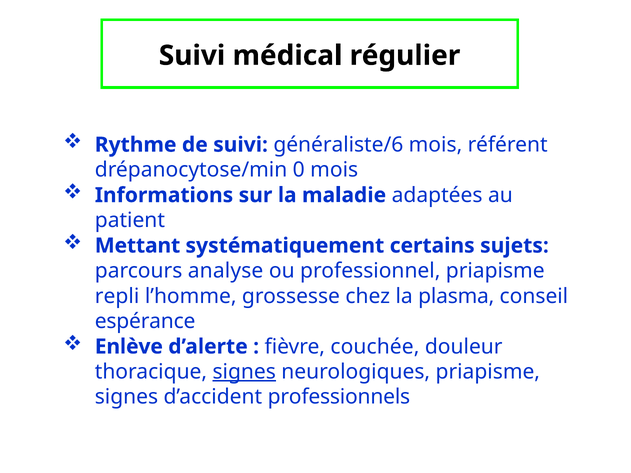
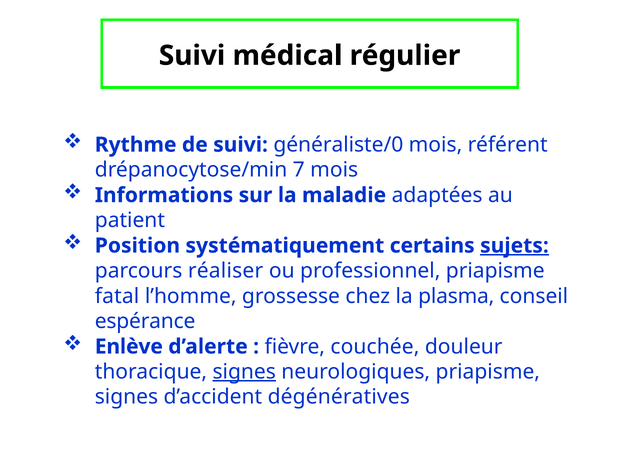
généraliste/6: généraliste/6 -> généraliste/0 (338, 145)
0: 0 -> 7 (299, 170)
Mettant: Mettant -> Position (137, 246)
sujets underline: none -> present (514, 246)
analyse: analyse -> réaliser (226, 271)
repli: repli -> fatal (117, 296)
professionnels: professionnels -> dégénératives (339, 397)
